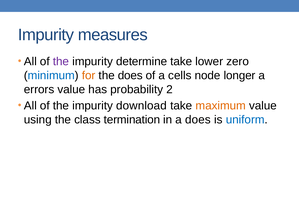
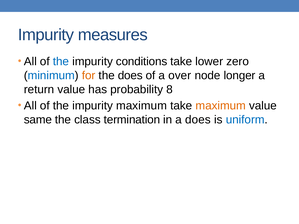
the colour: purple -> blue (61, 62)
determine: determine -> conditions (142, 62)
cells: cells -> over (180, 76)
errors: errors -> return (39, 90)
2: 2 -> 8 (170, 90)
impurity download: download -> maximum (141, 106)
using: using -> same (38, 120)
